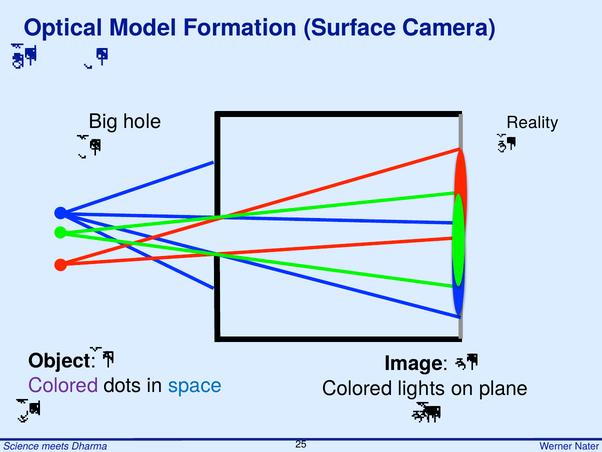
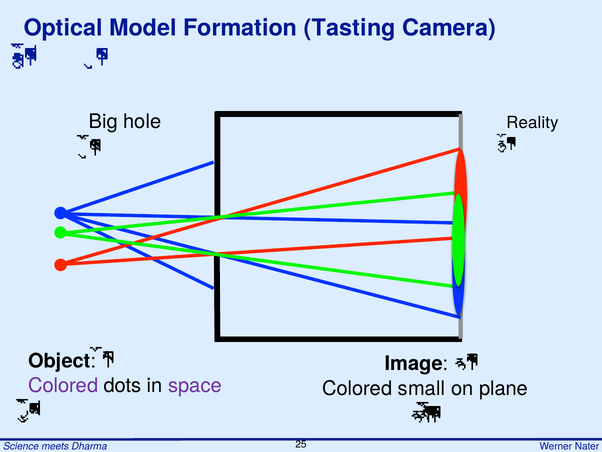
Surface: Surface -> Tasting (350, 28)
space colour: blue -> purple (195, 385)
lights: lights -> small (422, 388)
